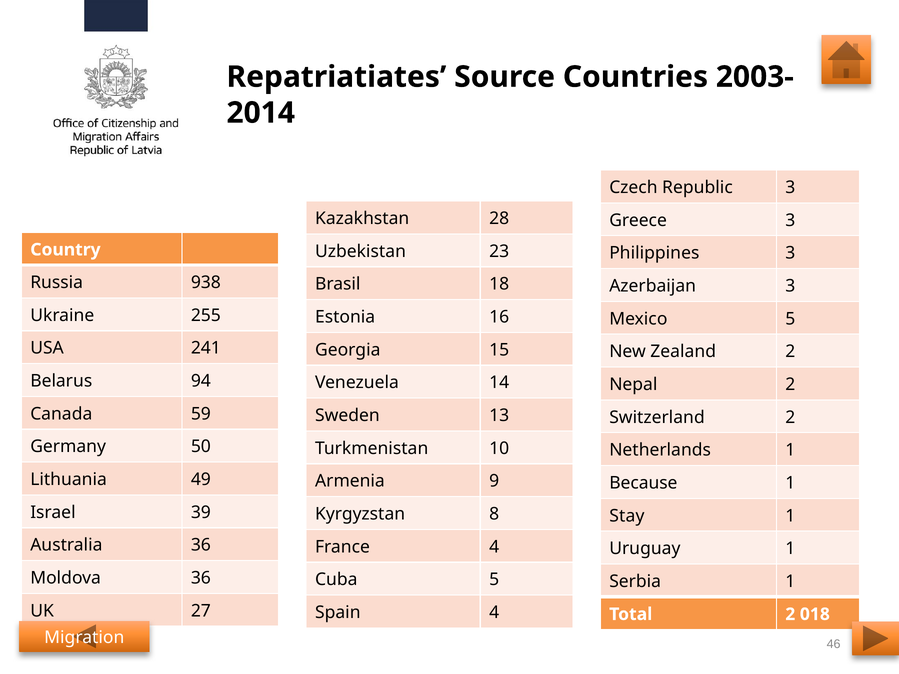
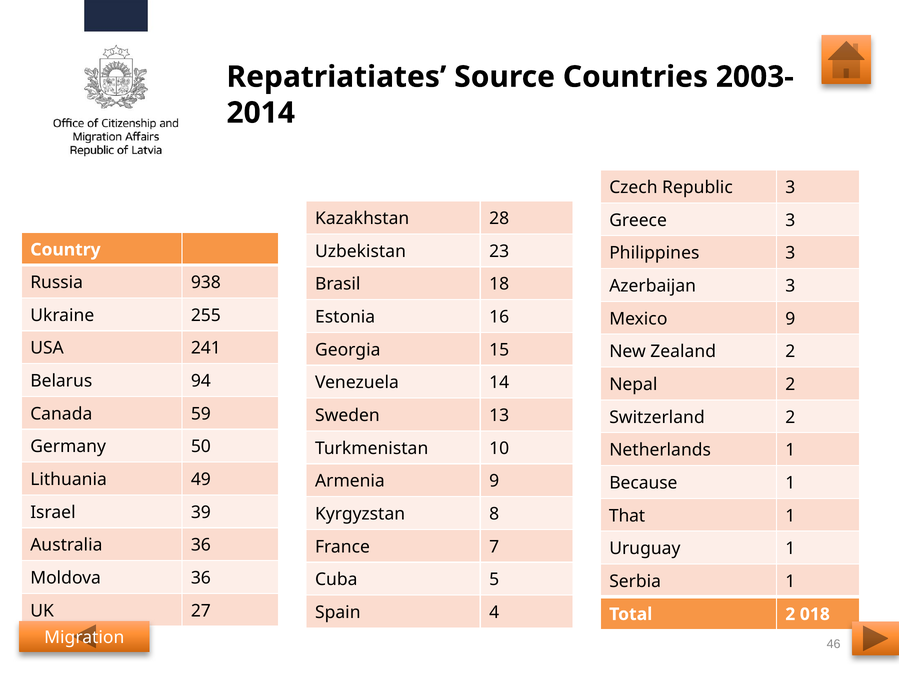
Mexico 5: 5 -> 9 (790, 319)
Stay: Stay -> That (627, 516)
France 4: 4 -> 7 (494, 547)
